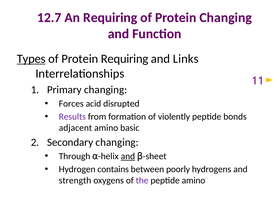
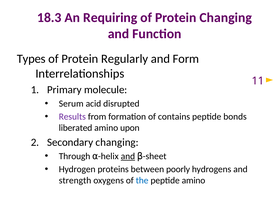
12.7: 12.7 -> 18.3 (49, 18)
Types underline: present -> none (31, 59)
Protein Requiring: Requiring -> Regularly (125, 59)
Links: Links -> Form (186, 59)
Primary changing: changing -> molecule (106, 90)
Forces: Forces -> Serum (71, 104)
violently: violently -> contains (174, 117)
adjacent: adjacent -> liberated (76, 128)
basic: basic -> upon (130, 128)
contains: contains -> proteins (113, 169)
the colour: purple -> blue (142, 180)
